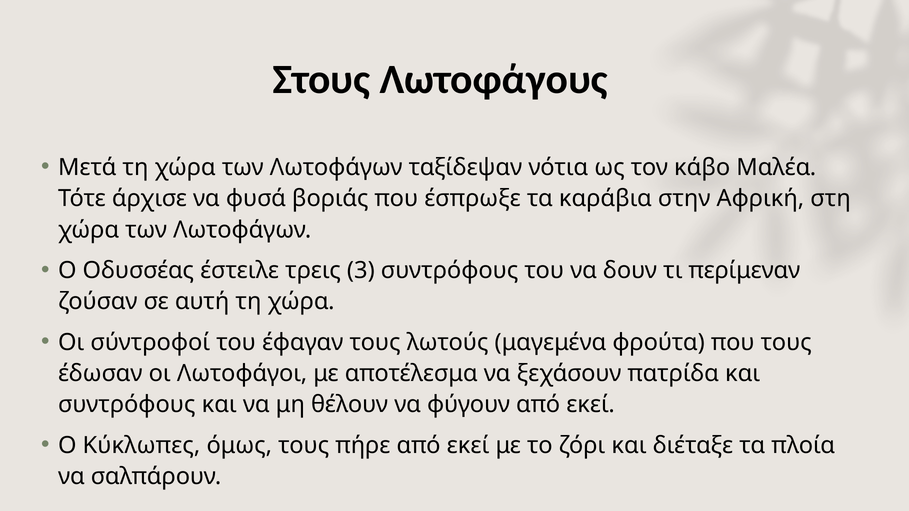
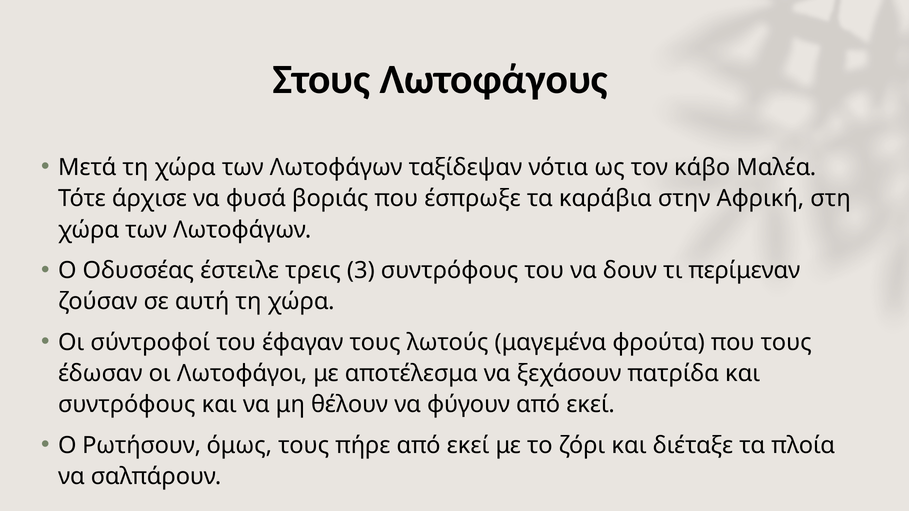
Κύκλωπες: Κύκλωπες -> Ρωτήσουν (142, 446)
